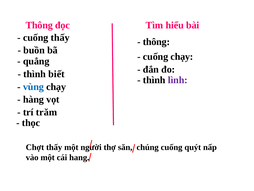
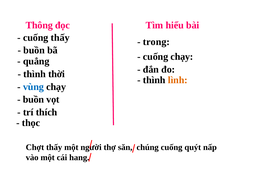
thông: thông -> trong (156, 42)
biết: biết -> thời (57, 74)
lình colour: purple -> orange (178, 80)
hàng: hàng -> buồn (34, 99)
trăm: trăm -> thích (47, 112)
